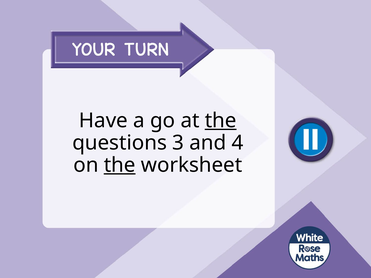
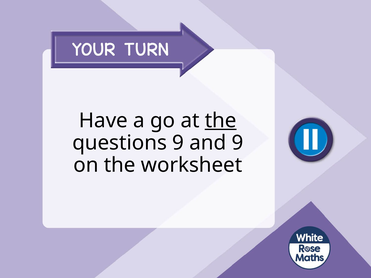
questions 3: 3 -> 9 (178, 143)
and 4: 4 -> 9 (237, 143)
the underline: present -> none (120, 165)
